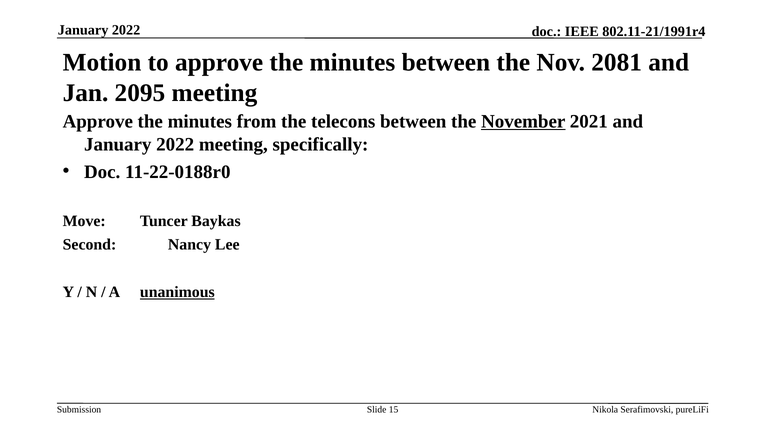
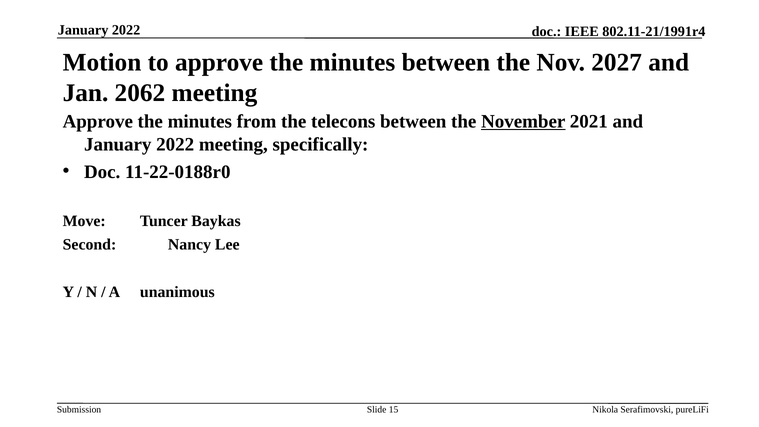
2081: 2081 -> 2027 (617, 62)
2095: 2095 -> 2062 (140, 93)
unanimous underline: present -> none (177, 292)
